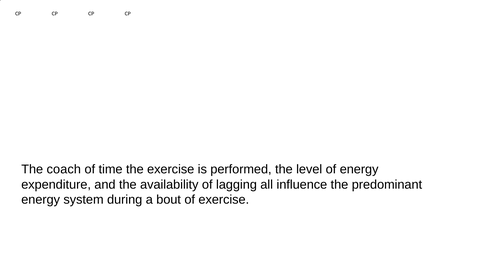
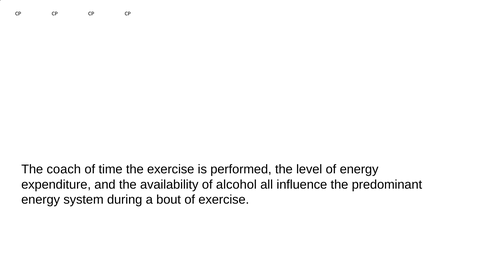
lagging: lagging -> alcohol (236, 185)
